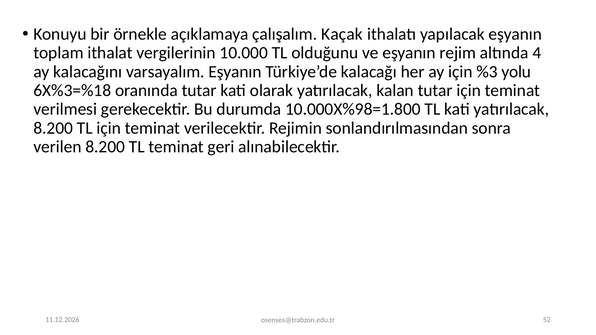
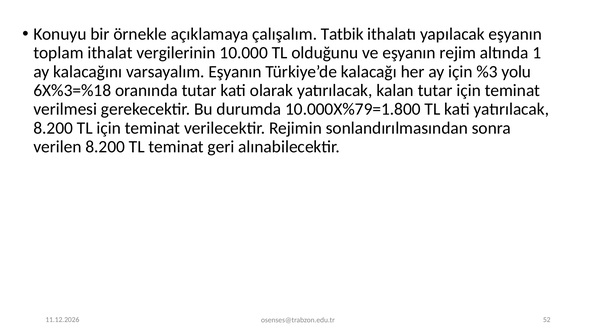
Kaçak: Kaçak -> Tatbik (342, 34)
4: 4 -> 1 (537, 53)
10.000X%98=1.800: 10.000X%98=1.800 -> 10.000X%79=1.800 (353, 109)
